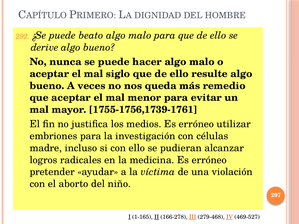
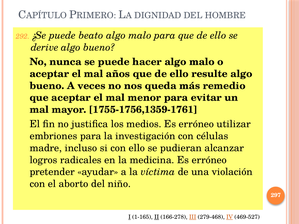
siglo: siglo -> años (118, 74)
1755-1756,1739-1761: 1755-1756,1739-1761 -> 1755-1756,1359-1761 (143, 110)
